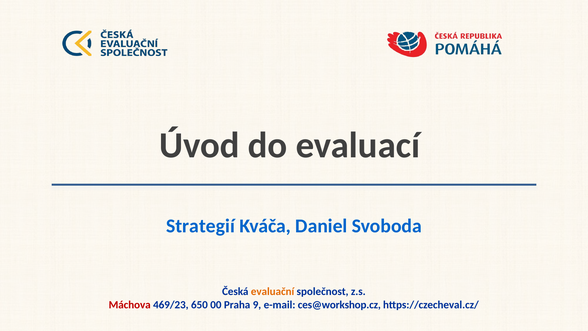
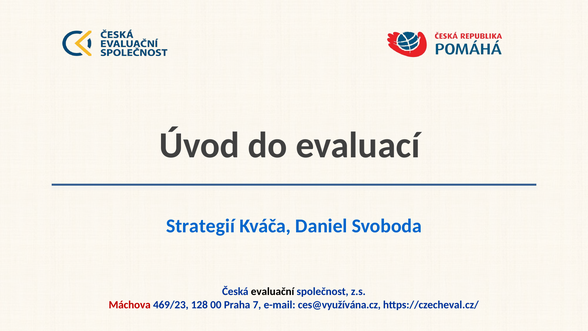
evaluační colour: orange -> black (273, 291)
650: 650 -> 128 (199, 304)
9: 9 -> 7 (257, 304)
ces@workshop.cz: ces@workshop.cz -> ces@využívána.cz (339, 304)
